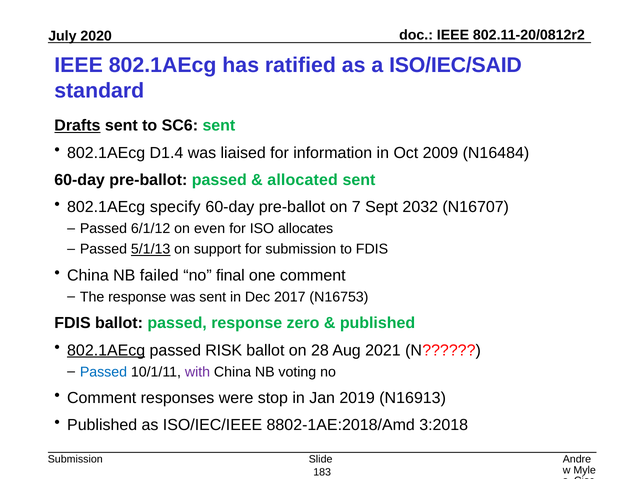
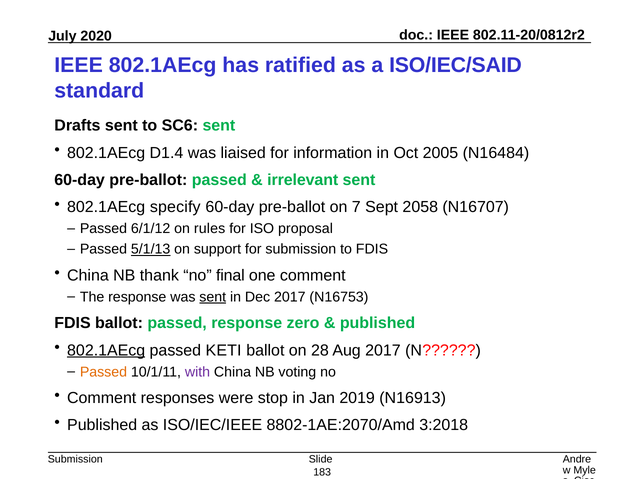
Drafts underline: present -> none (77, 126)
2009: 2009 -> 2005 (440, 153)
allocated: allocated -> irrelevant (303, 180)
2032: 2032 -> 2058 (420, 207)
even: even -> rules (210, 229)
allocates: allocates -> proposal (306, 229)
failed: failed -> thank (159, 276)
sent underline: none -> present (213, 297)
RISK: RISK -> KETI (224, 351)
Aug 2021: 2021 -> 2017 (383, 351)
Passed colour: blue -> orange (103, 372)
8802-1AE:2018/Amd: 8802-1AE:2018/Amd -> 8802-1AE:2070/Amd (341, 425)
